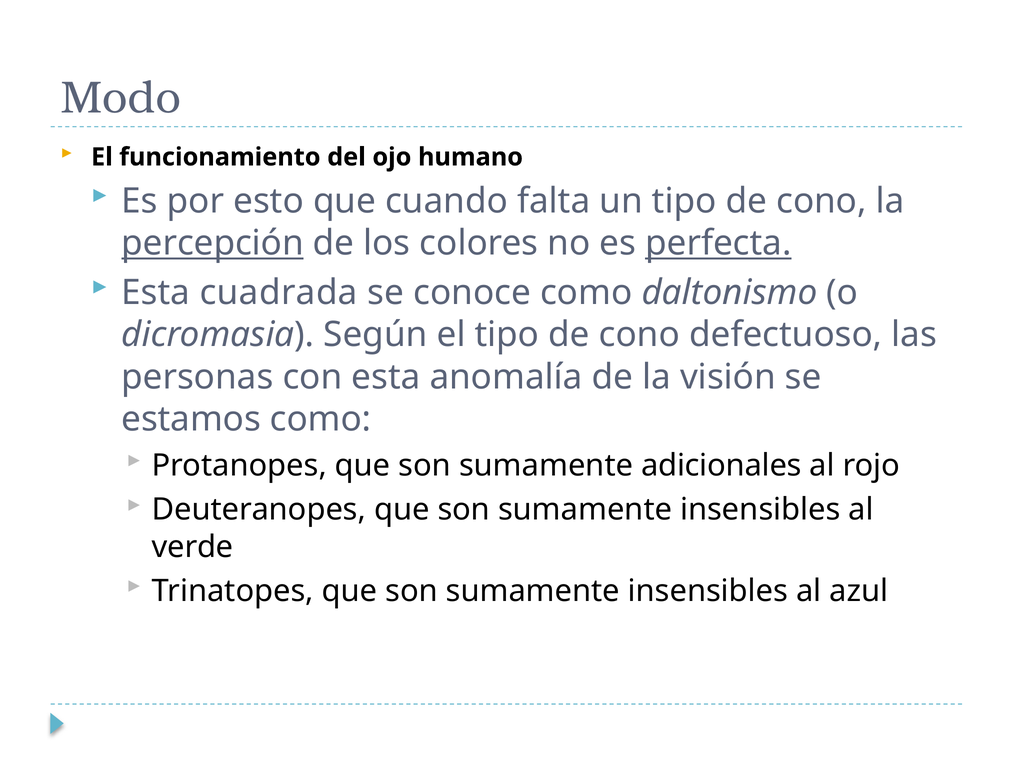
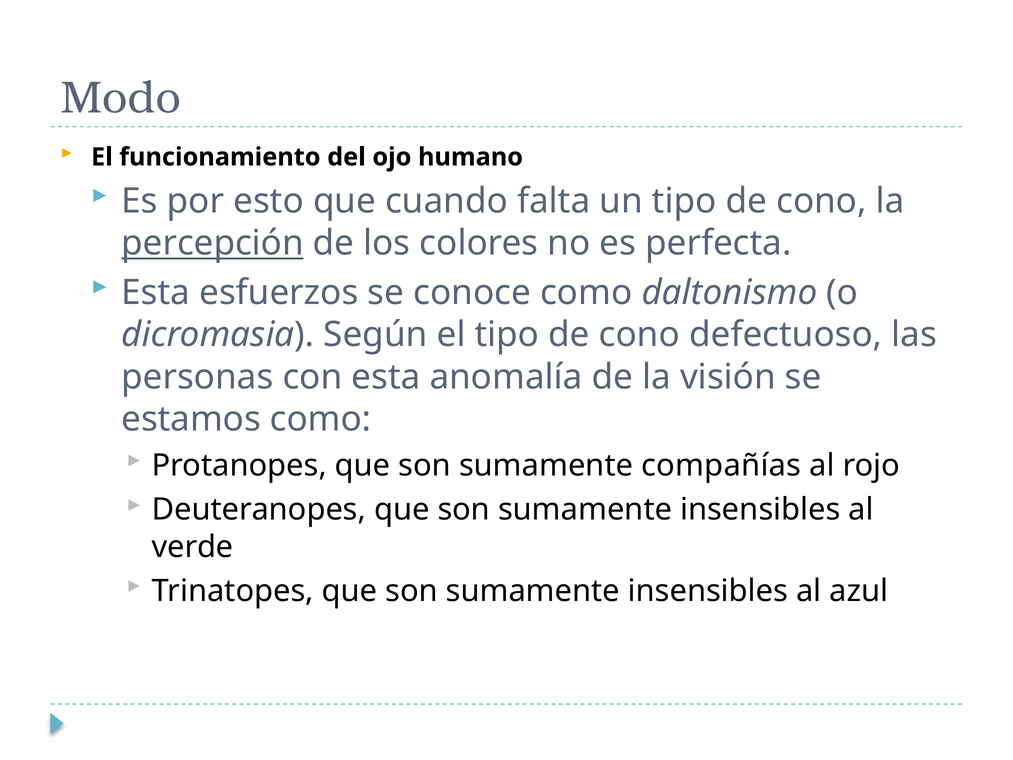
perfecta underline: present -> none (718, 243)
cuadrada: cuadrada -> esfuerzos (279, 292)
adicionales: adicionales -> compañías (721, 465)
